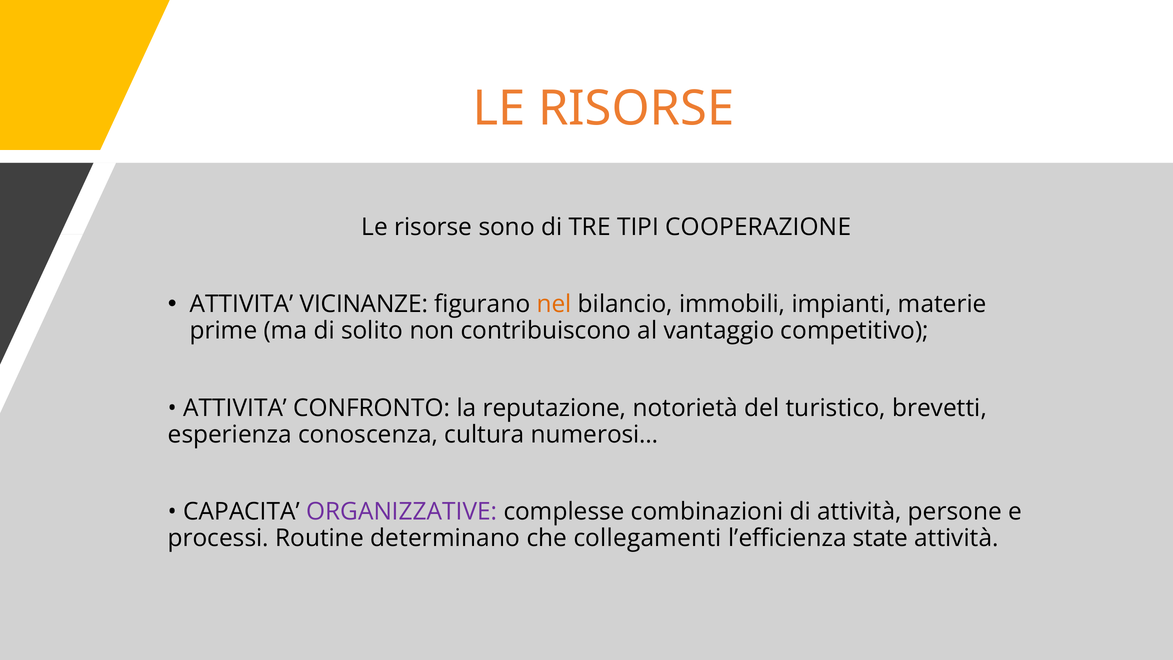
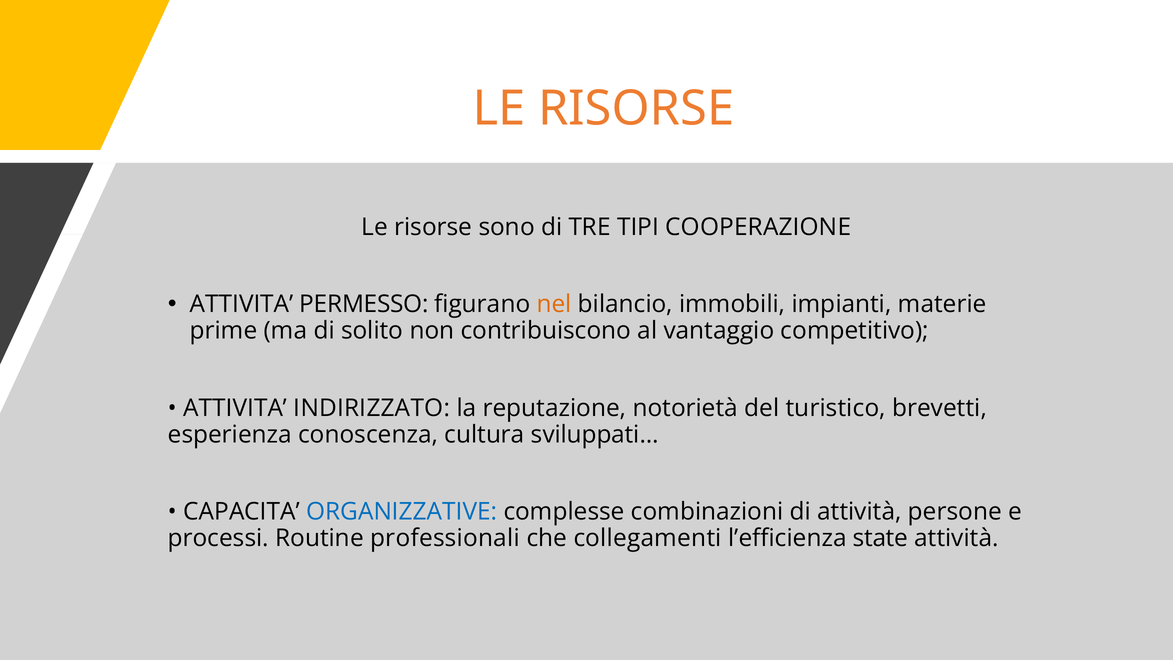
VICINANZE: VICINANZE -> PERMESSO (364, 304)
CONFRONTO: CONFRONTO -> INDIRIZZATO (372, 408)
numerosi…: numerosi… -> sviluppati… (595, 434)
ORGANIZZATIVE colour: purple -> blue (402, 512)
determinano: determinano -> professionali (445, 538)
